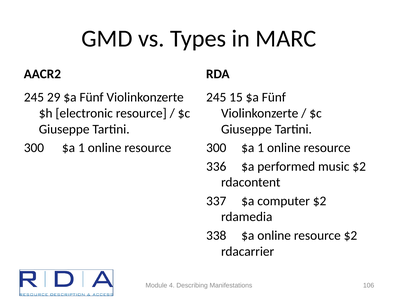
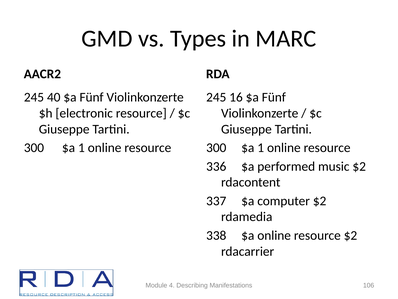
29: 29 -> 40 (54, 97)
15: 15 -> 16 (236, 97)
